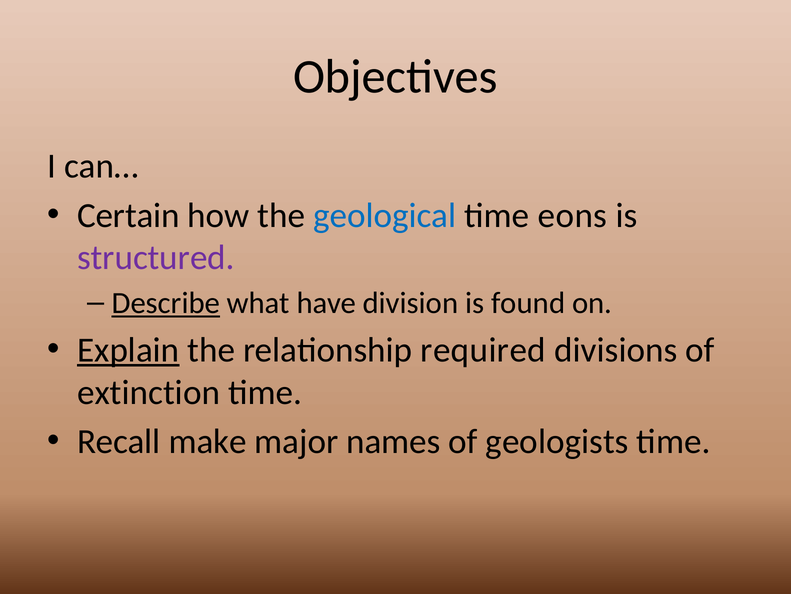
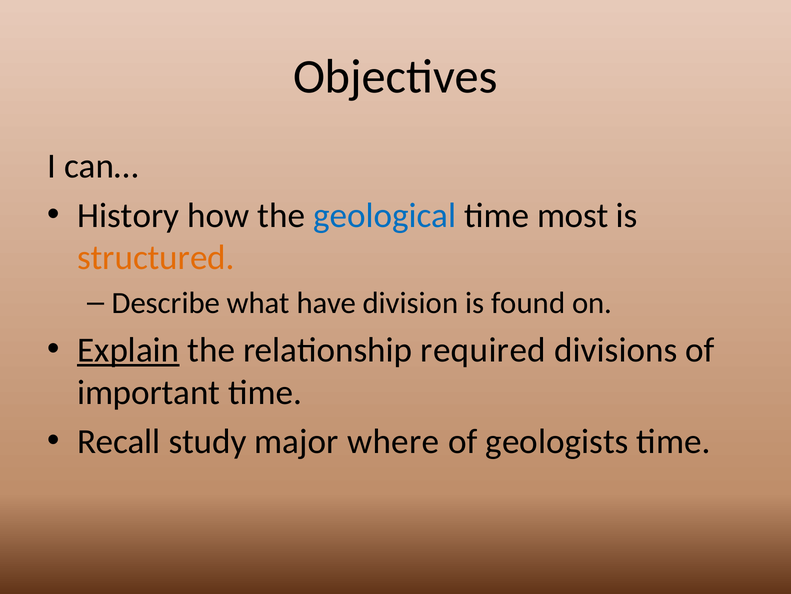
Certain: Certain -> History (128, 215)
eons: eons -> most (573, 215)
structured colour: purple -> orange (156, 257)
Describe underline: present -> none (166, 303)
extinction: extinction -> important (149, 392)
make: make -> study (208, 441)
names: names -> where (393, 441)
